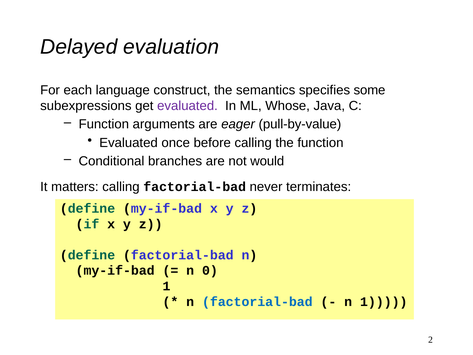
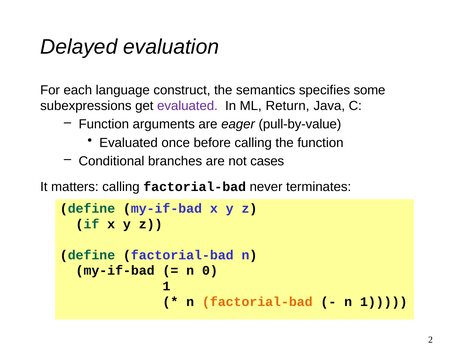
Whose: Whose -> Return (288, 106)
would: would -> cases (267, 161)
factorial-bad colour: blue -> orange (257, 301)
